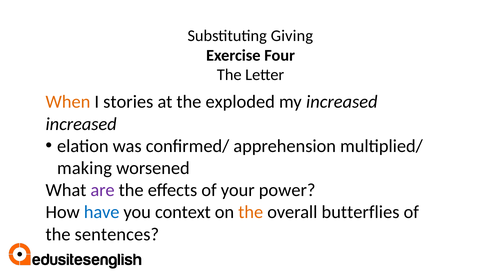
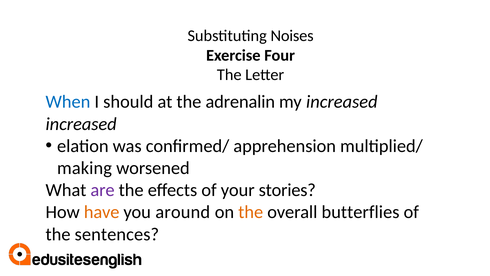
Giving: Giving -> Noises (292, 36)
When colour: orange -> blue (68, 102)
stories: stories -> should (128, 102)
exploded: exploded -> adrenalin (240, 102)
power: power -> stories (287, 190)
have colour: blue -> orange (102, 212)
context: context -> around (183, 212)
